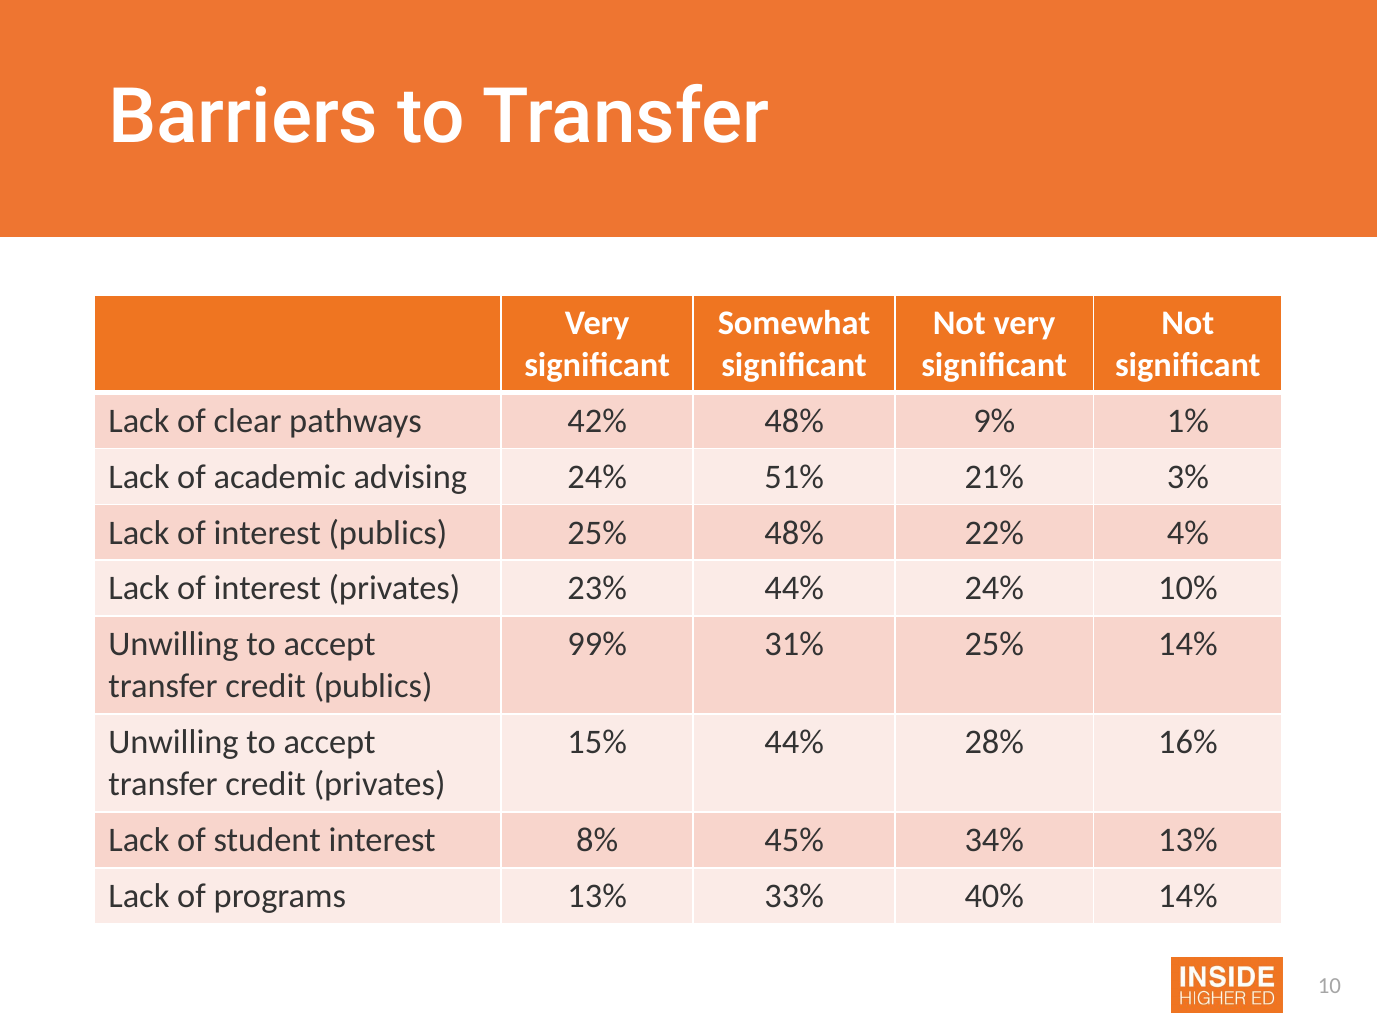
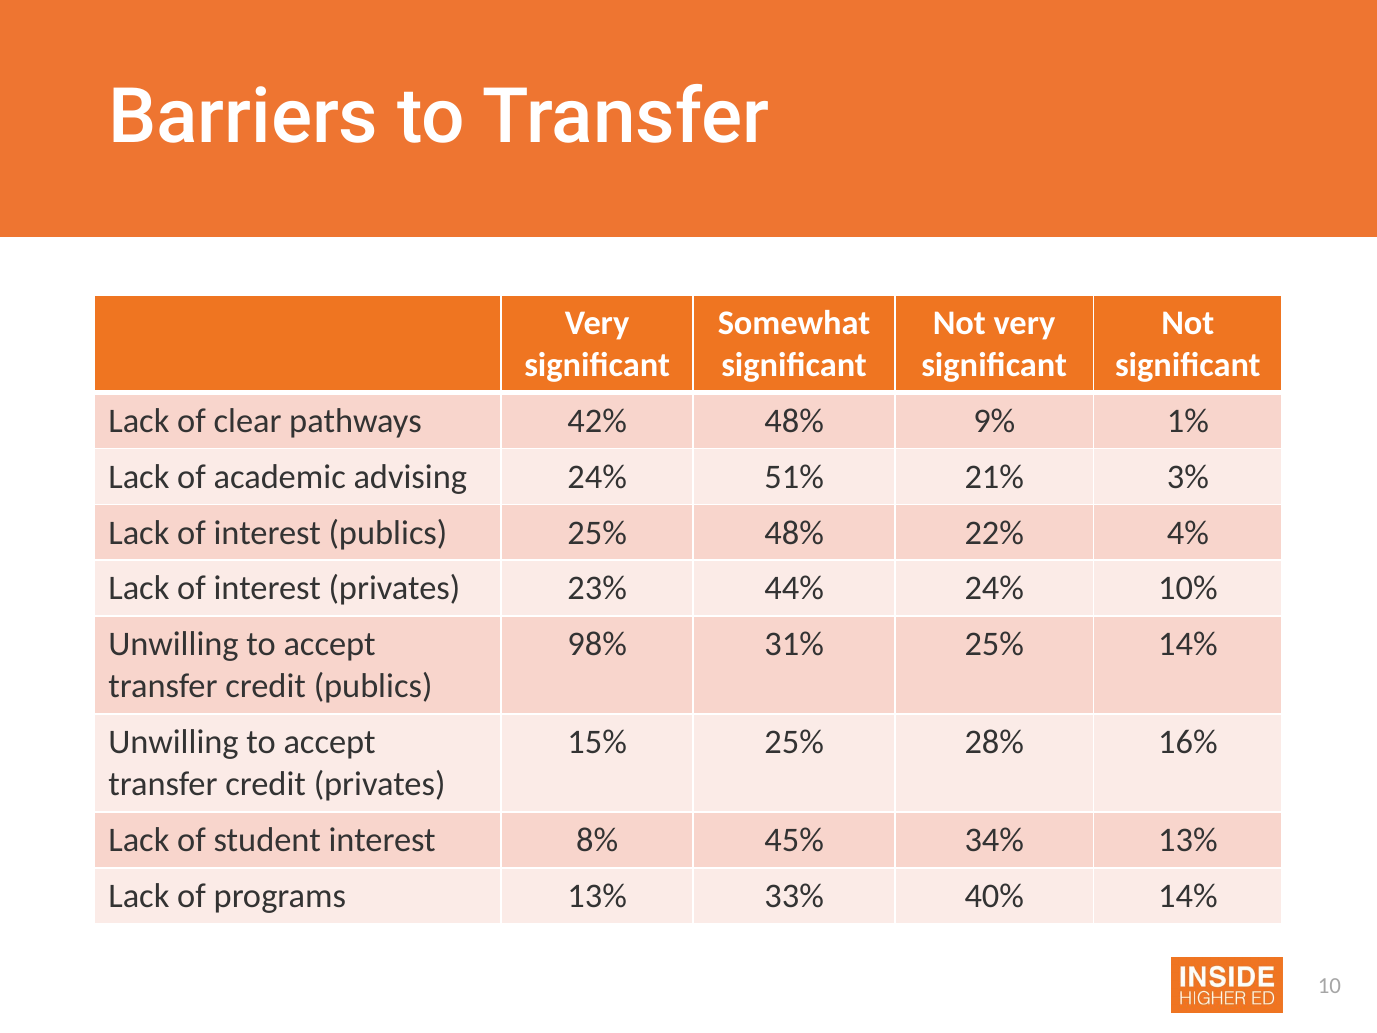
99%: 99% -> 98% (597, 644)
15% 44%: 44% -> 25% (794, 742)
